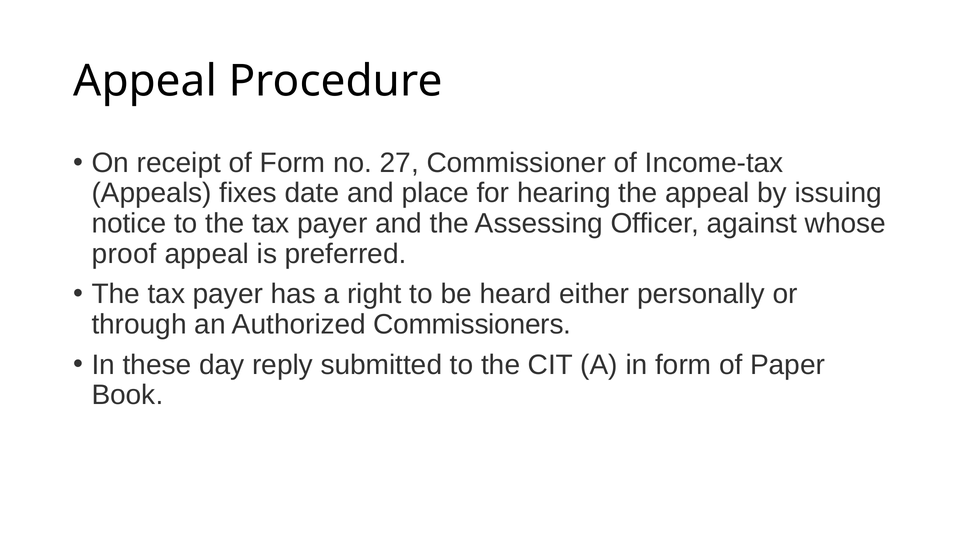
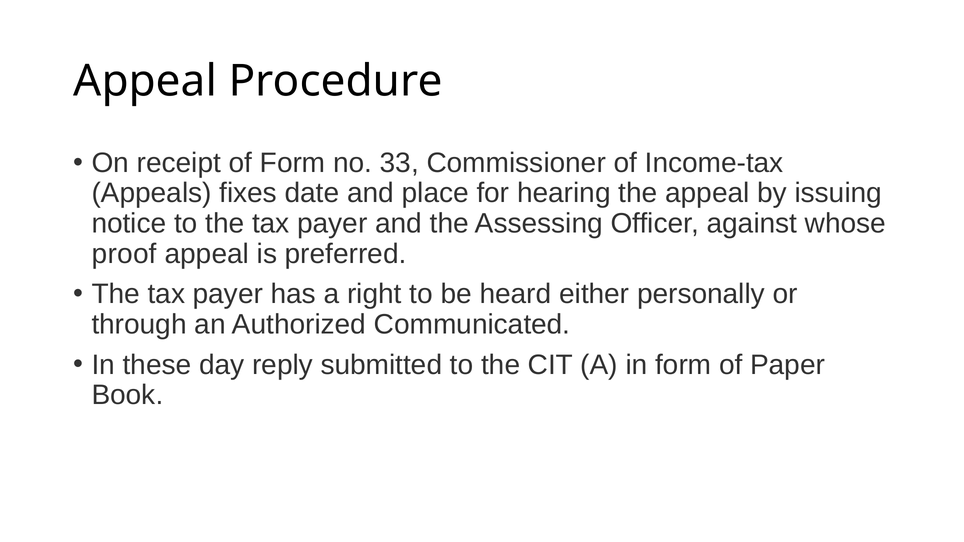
27: 27 -> 33 (399, 163)
Commissioners: Commissioners -> Communicated (472, 325)
